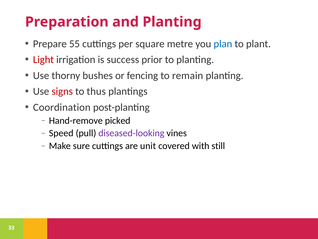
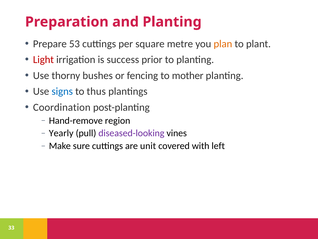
55: 55 -> 53 (74, 44)
plan colour: blue -> orange (223, 44)
remain: remain -> mother (188, 75)
signs colour: red -> blue (62, 91)
picked: picked -> region (118, 120)
Speed: Speed -> Yearly (61, 133)
still: still -> left (218, 146)
